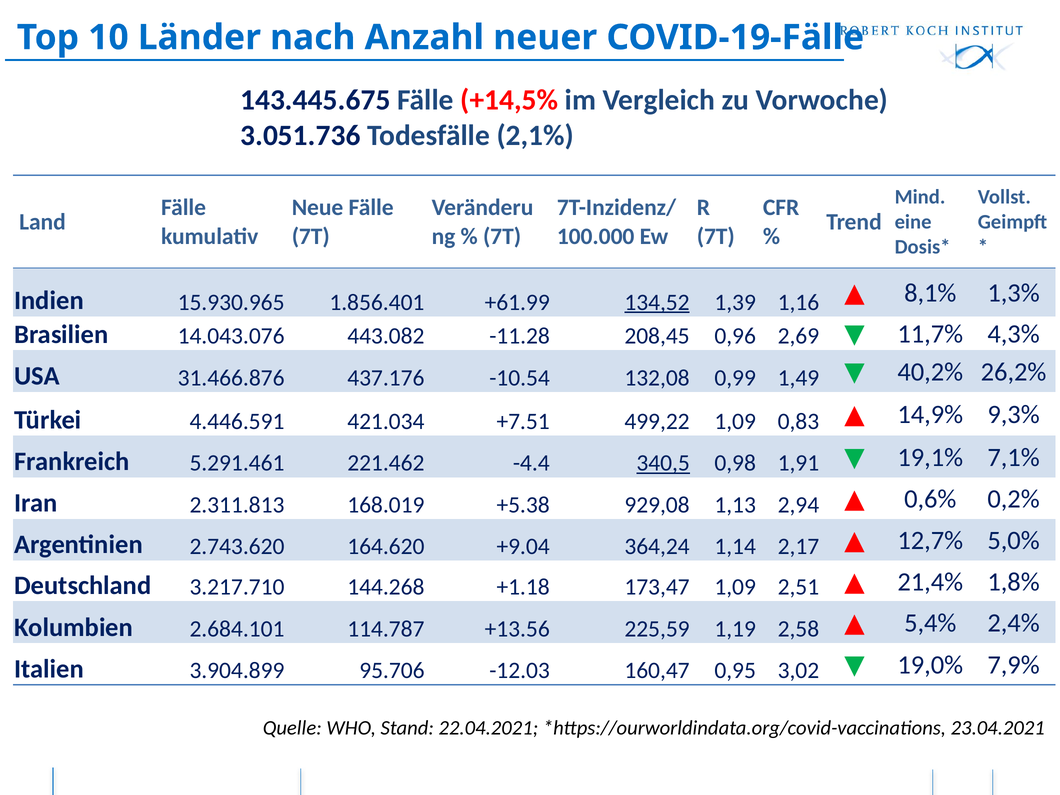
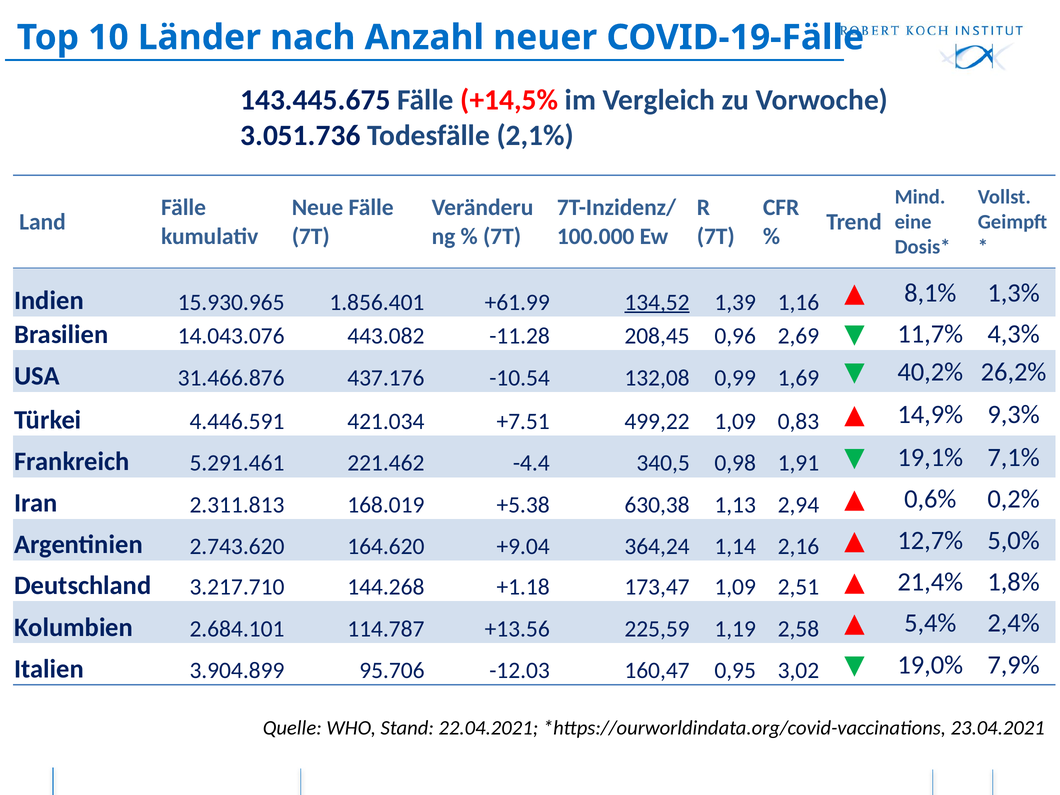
1,49: 1,49 -> 1,69 (798, 378)
340,5 underline: present -> none (663, 463)
929,08: 929,08 -> 630,38 (657, 505)
2,17: 2,17 -> 2,16 (798, 546)
